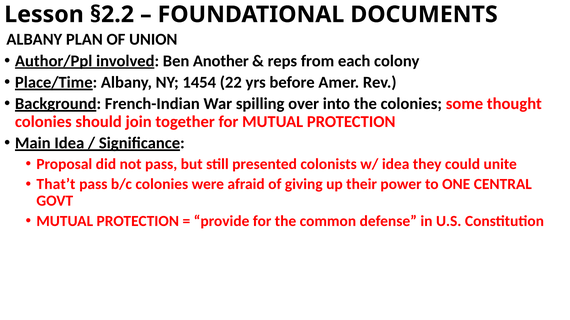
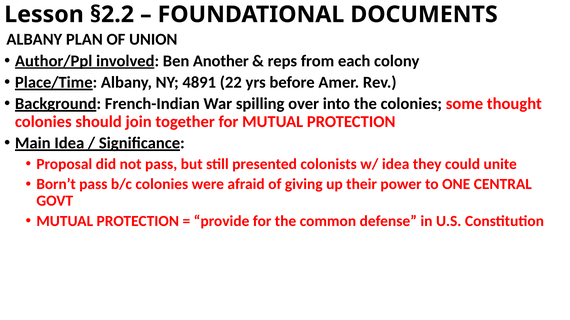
1454: 1454 -> 4891 (199, 82)
That’t: That’t -> Born’t (56, 185)
